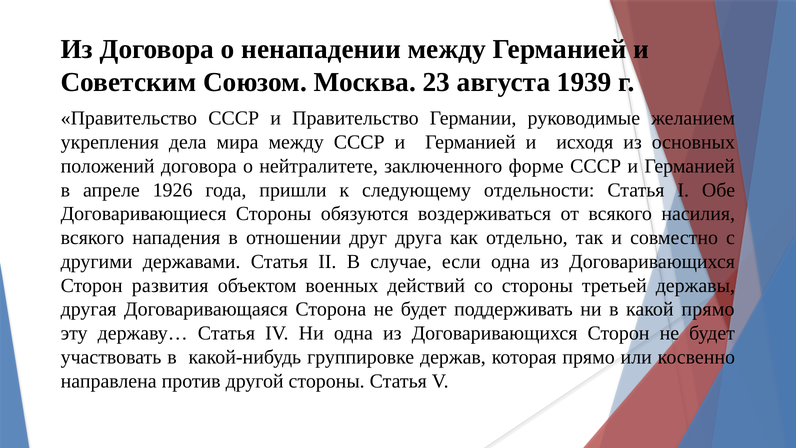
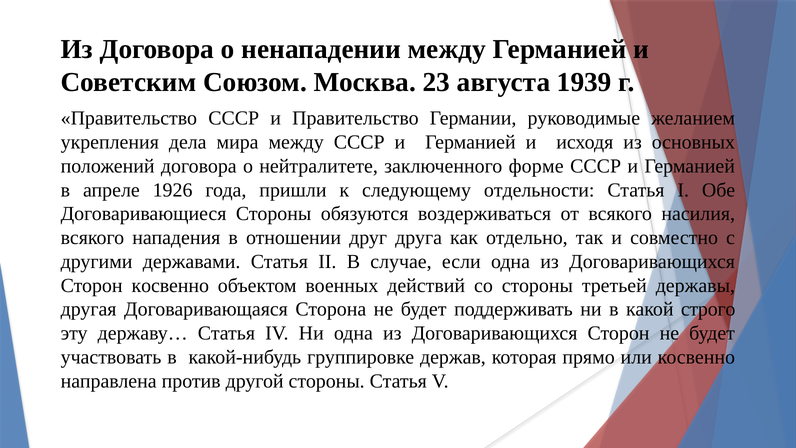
Сторон развития: развития -> косвенно (170, 285)
какой прямо: прямо -> строго (708, 309)
